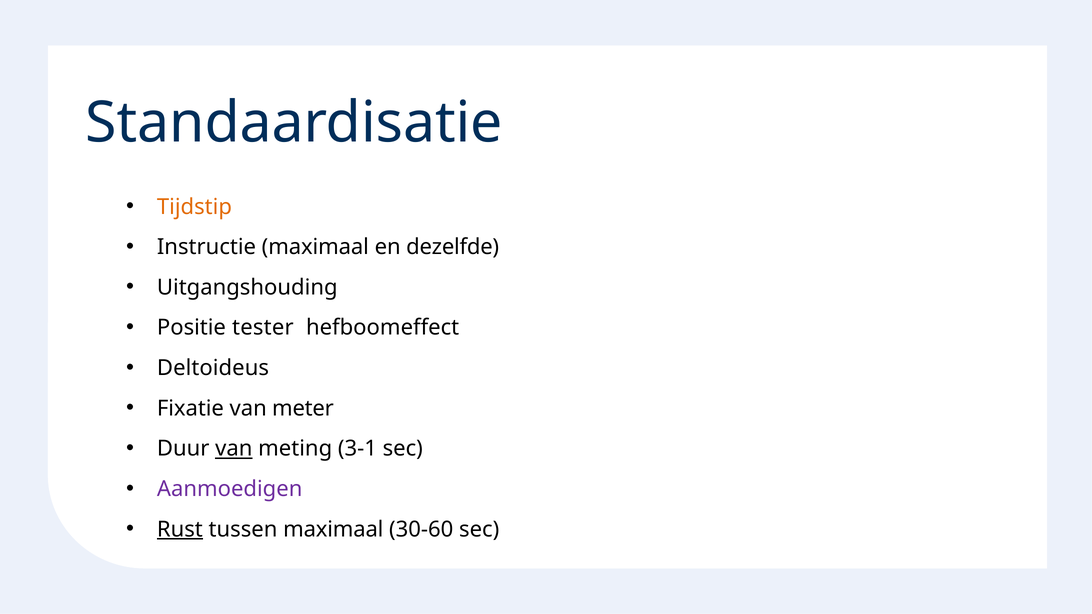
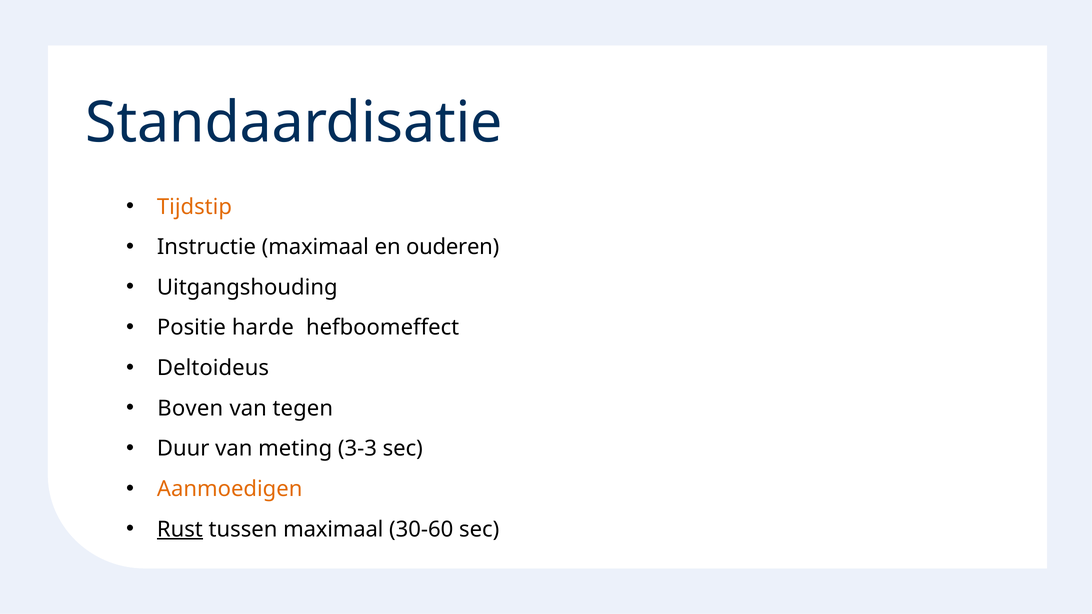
dezelfde: dezelfde -> ouderen (453, 247)
tester: tester -> harde (263, 328)
Fixatie: Fixatie -> Boven (190, 409)
meter: meter -> tegen (303, 409)
van underline: present -> none (234, 449)
3-1: 3-1 -> 3-3 (357, 449)
Aanmoedigen colour: purple -> orange (230, 489)
